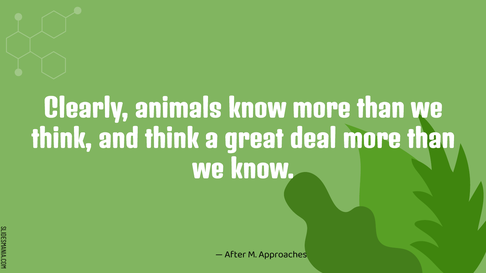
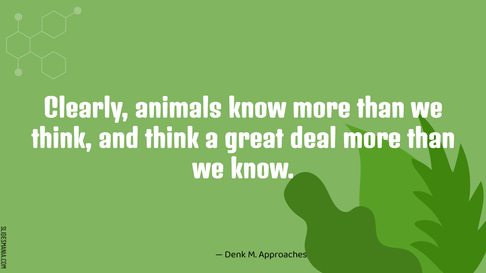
After: After -> Denk (235, 255)
